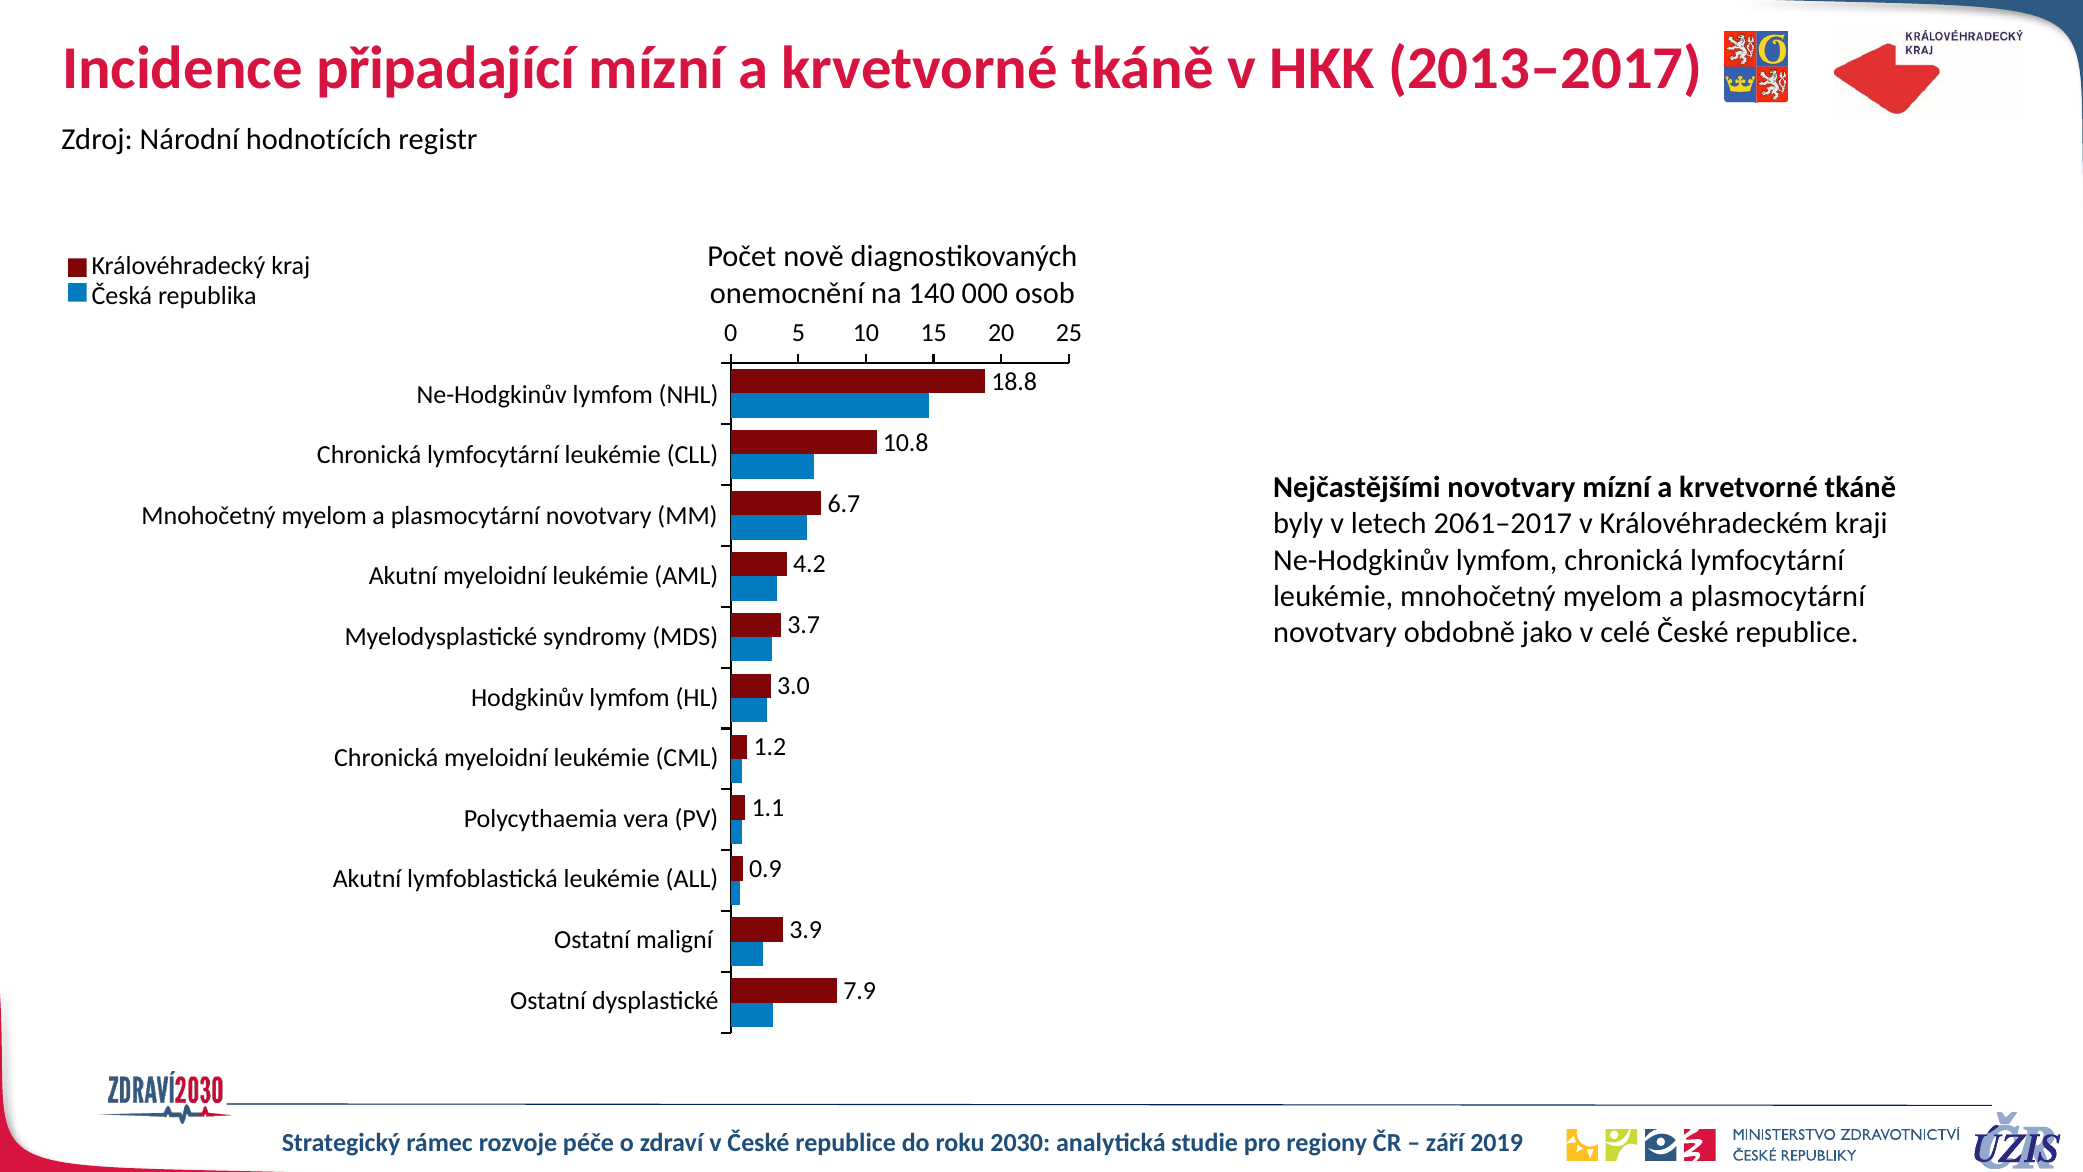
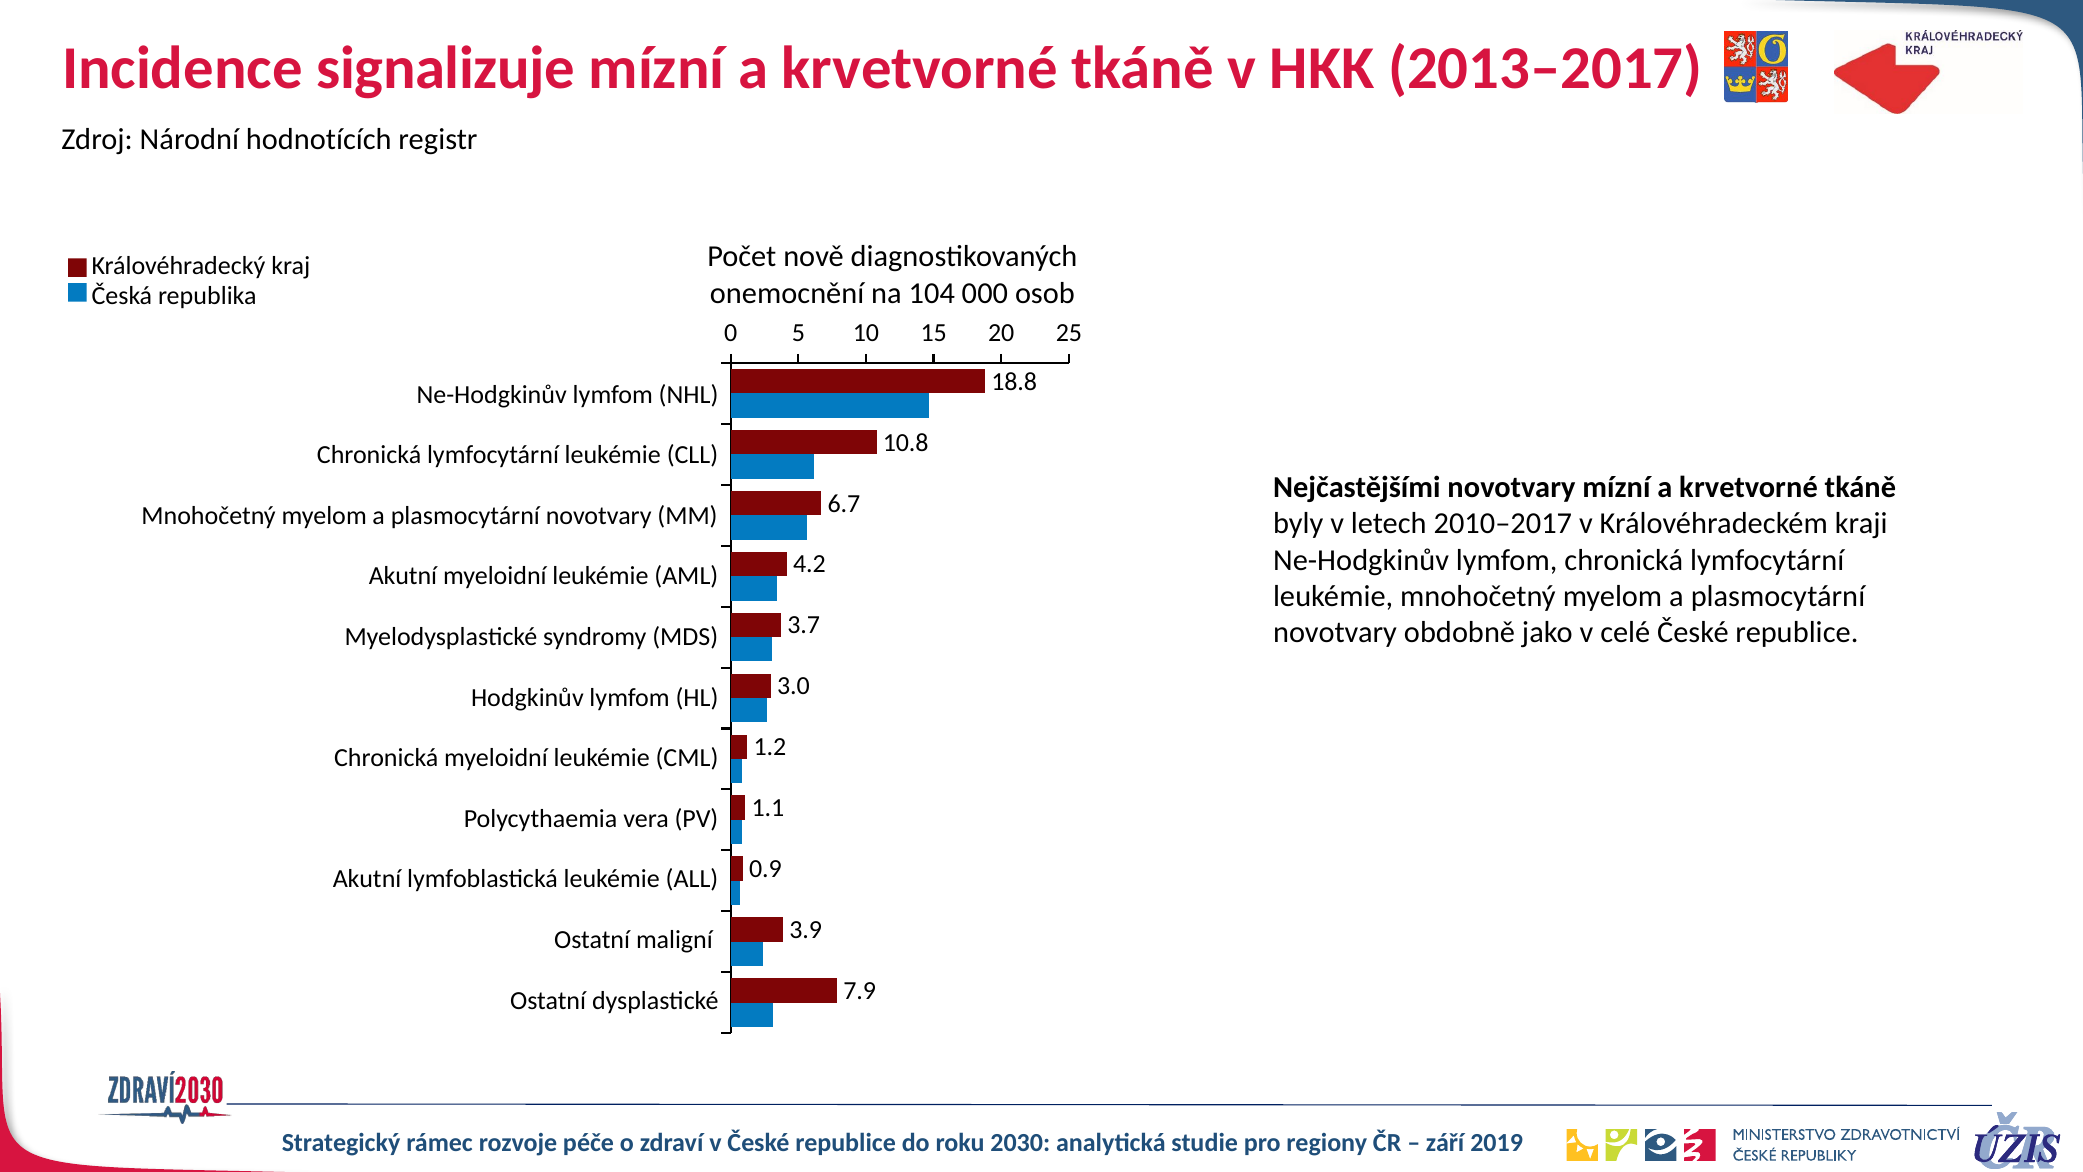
připadající: připadající -> signalizuje (446, 69)
140: 140 -> 104 (932, 293)
2061–2017: 2061–2017 -> 2010–2017 (1503, 523)
